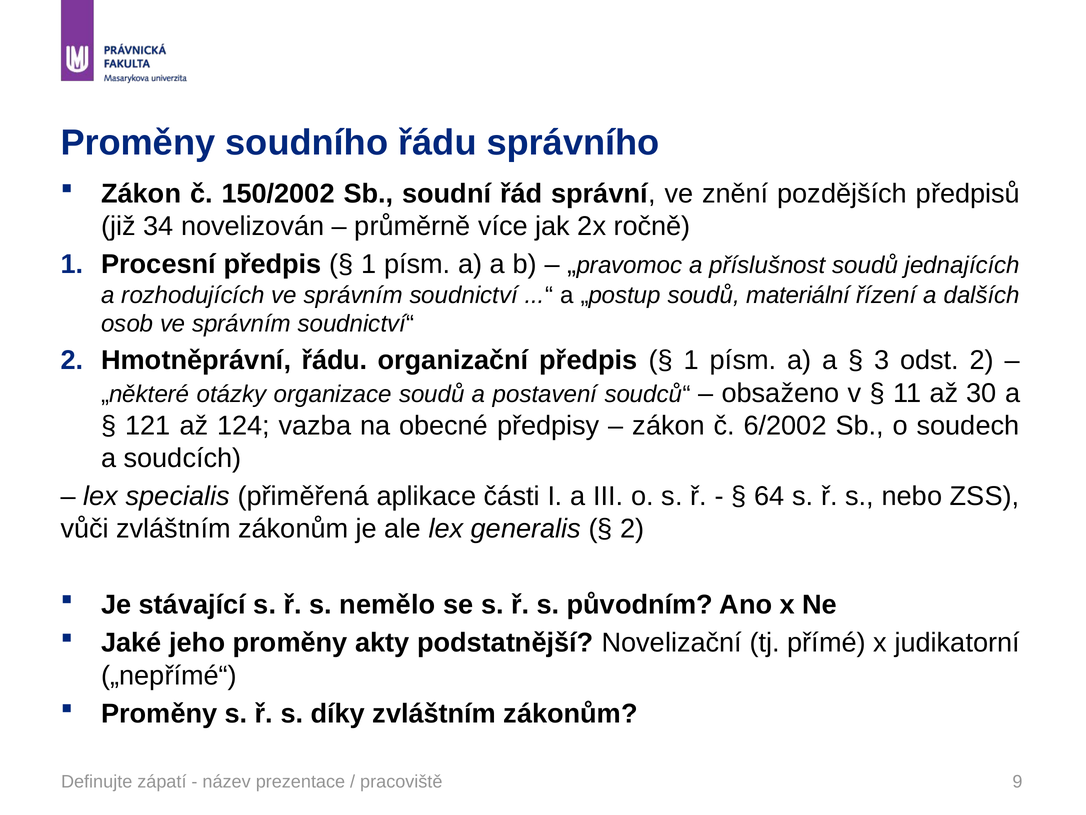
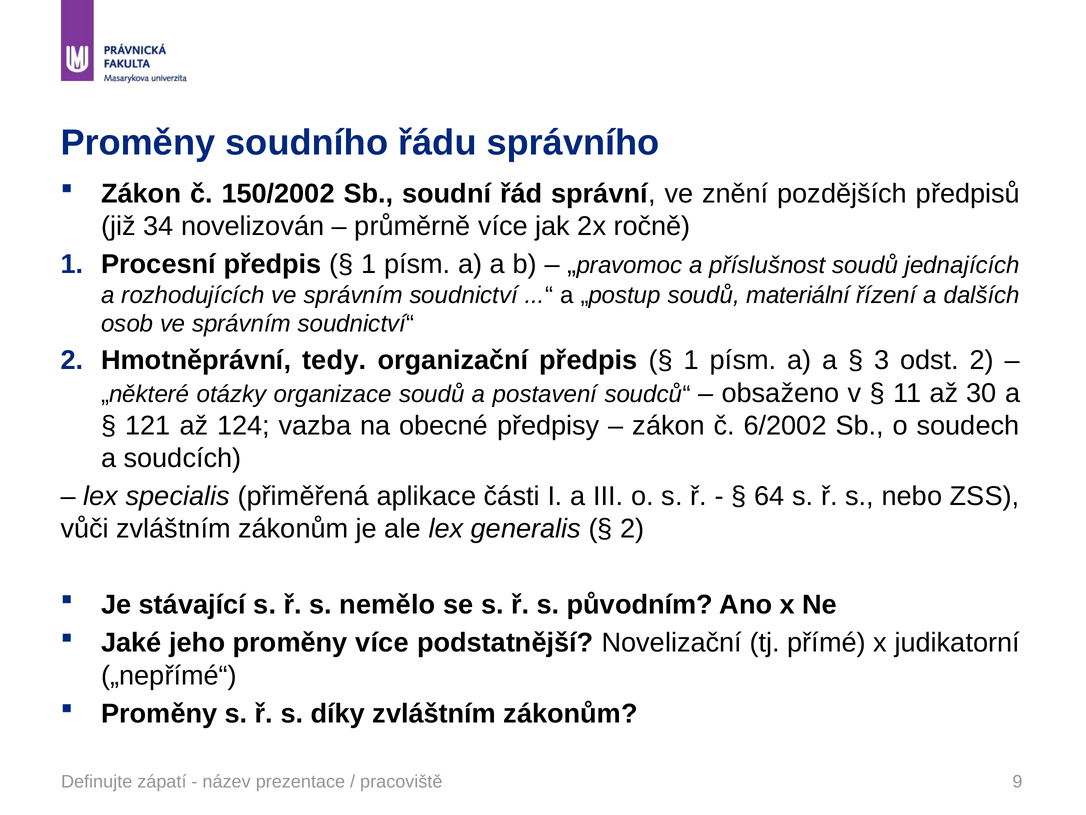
Hmotněprávní řádu: řádu -> tedy (334, 360)
proměny akty: akty -> více (382, 643)
